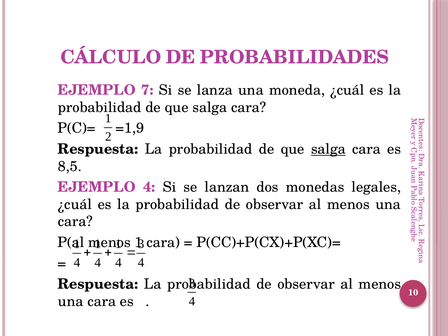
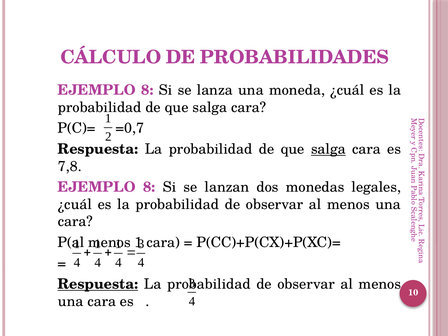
7: 7 -> 8 (147, 90)
=1,9: =1,9 -> =0,7 (130, 128)
8,5: 8,5 -> 7,8 (70, 166)
4: 4 -> 8 (149, 187)
Respuesta underline: none -> present (98, 284)
